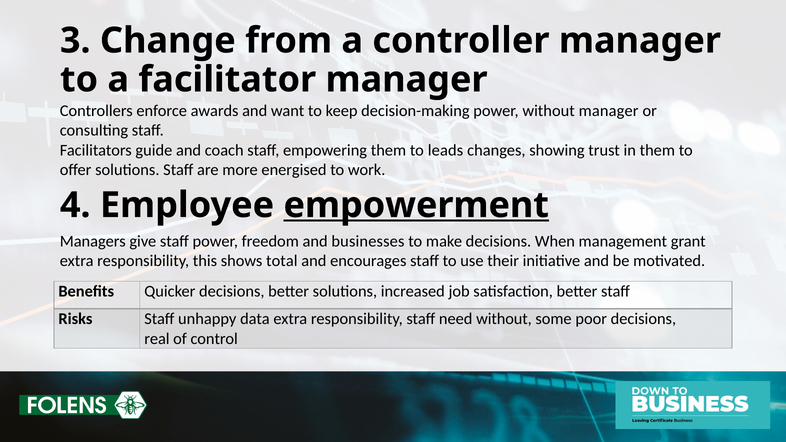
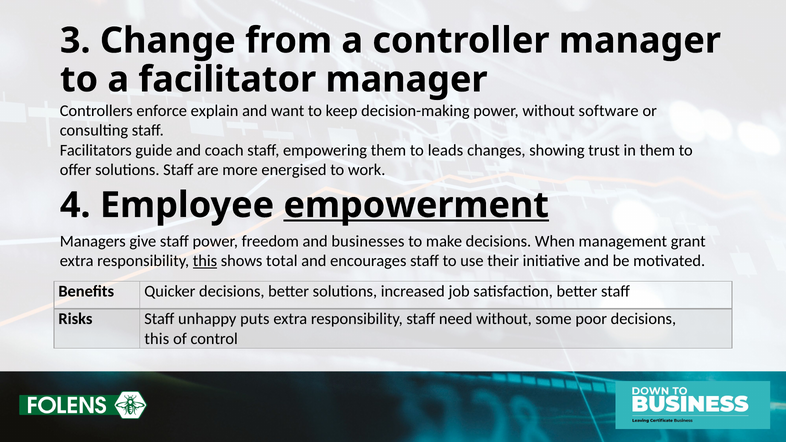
awards: awards -> explain (215, 111)
without manager: manager -> software (609, 111)
this underline: none -> present (205, 261)
data: data -> puts (255, 319)
real: real -> this (157, 339)
